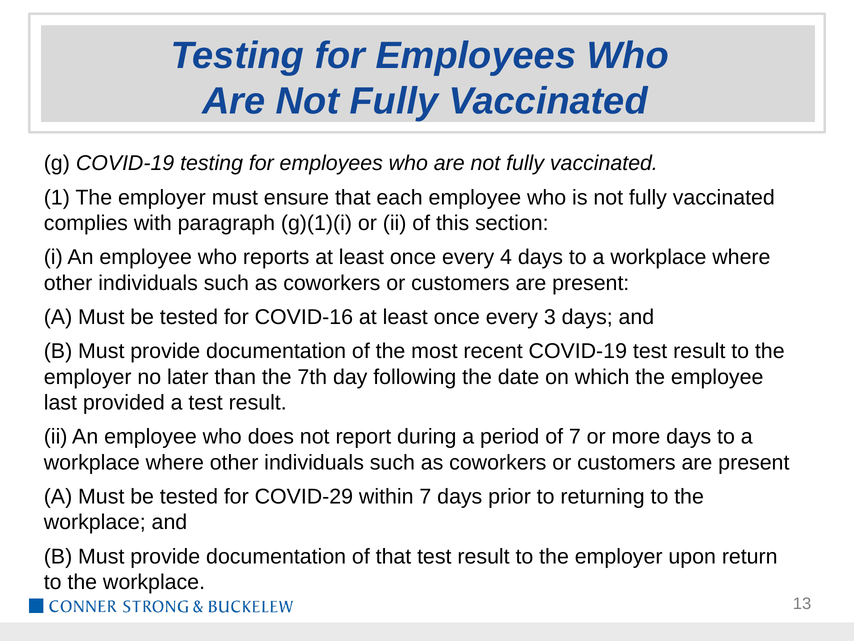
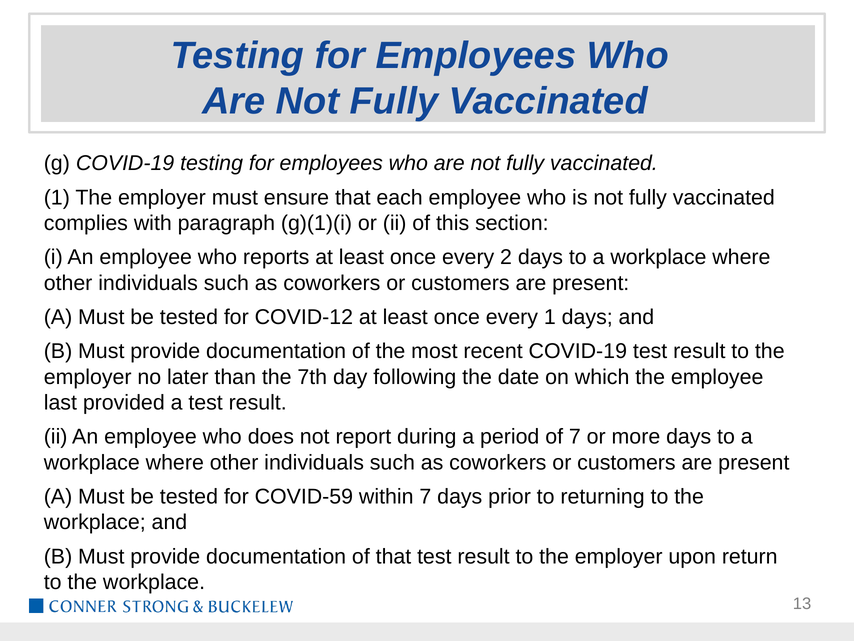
4: 4 -> 2 (506, 257)
COVID-16: COVID-16 -> COVID-12 (304, 317)
every 3: 3 -> 1 (550, 317)
COVID-29: COVID-29 -> COVID-59 (304, 496)
